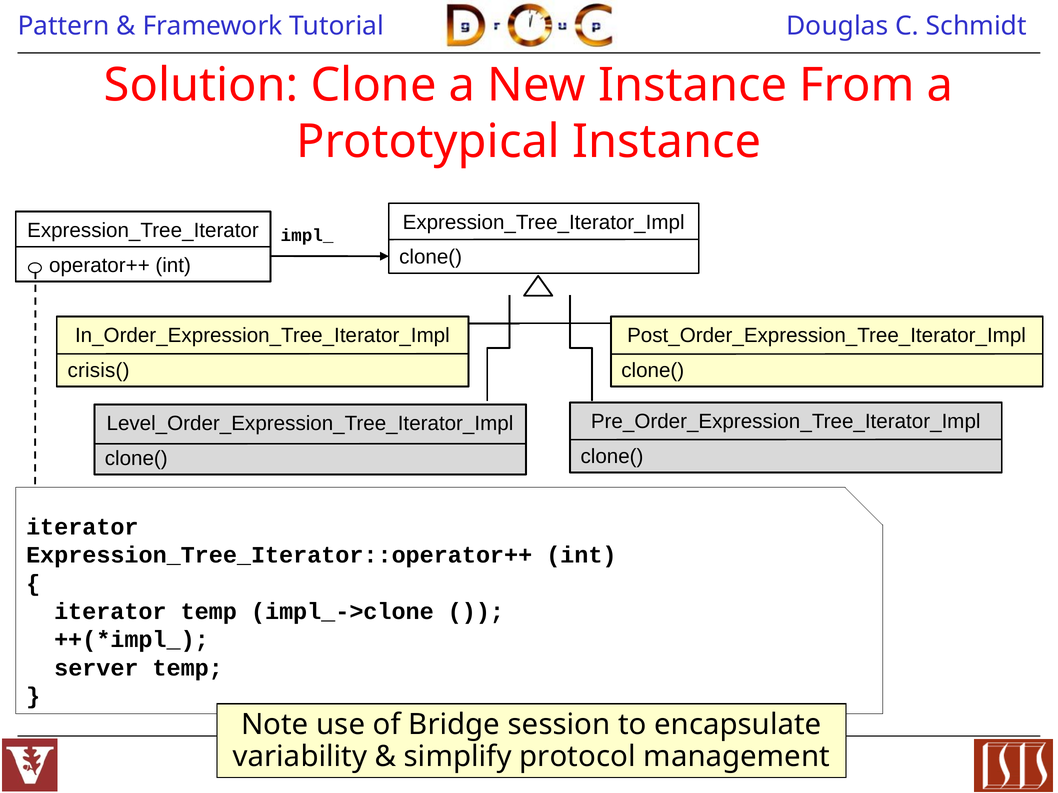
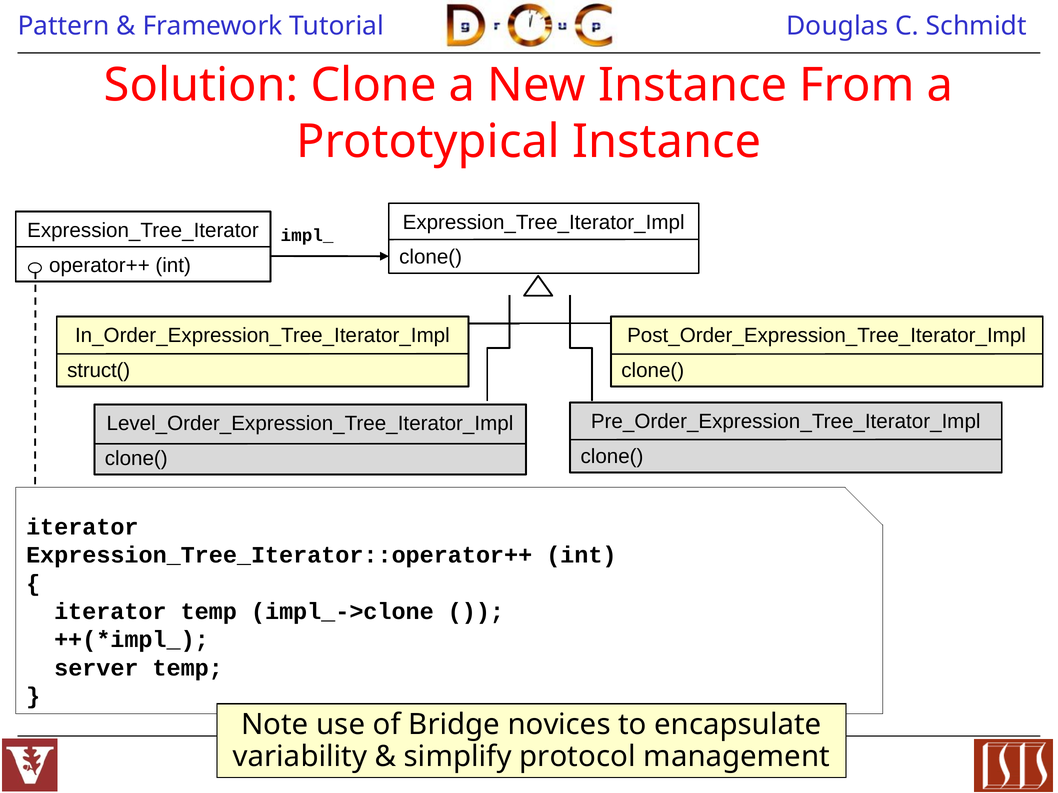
crisis(: crisis( -> struct( (99, 371)
session: session -> novices (559, 725)
